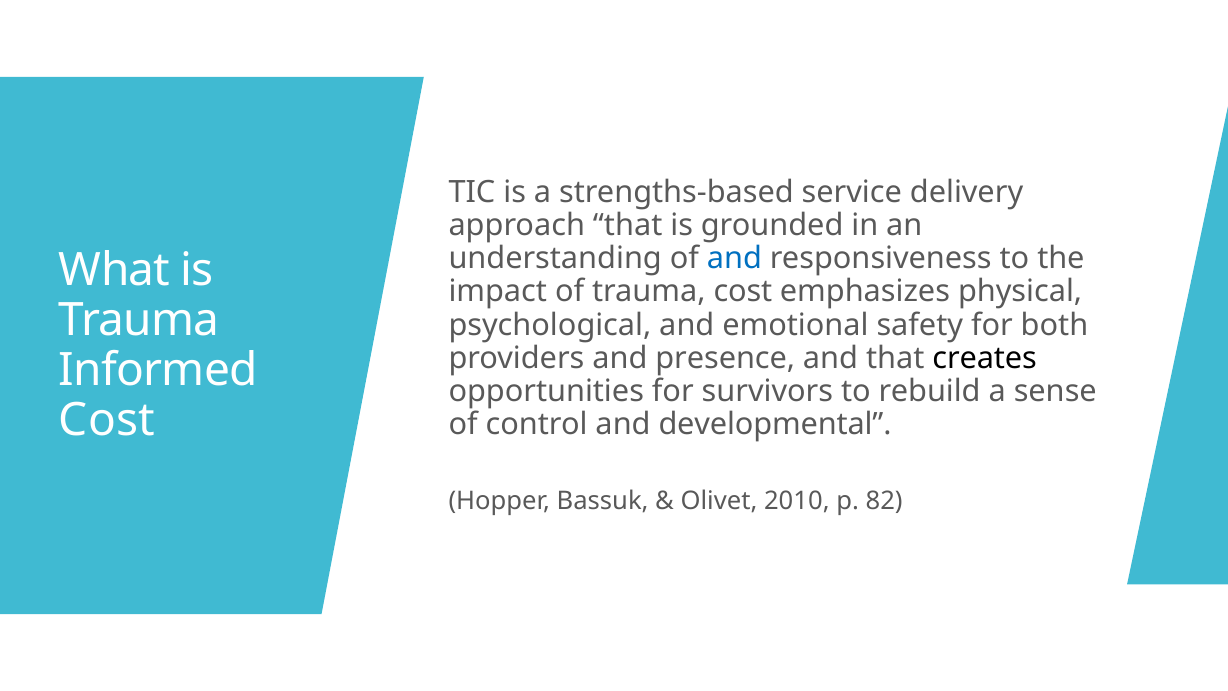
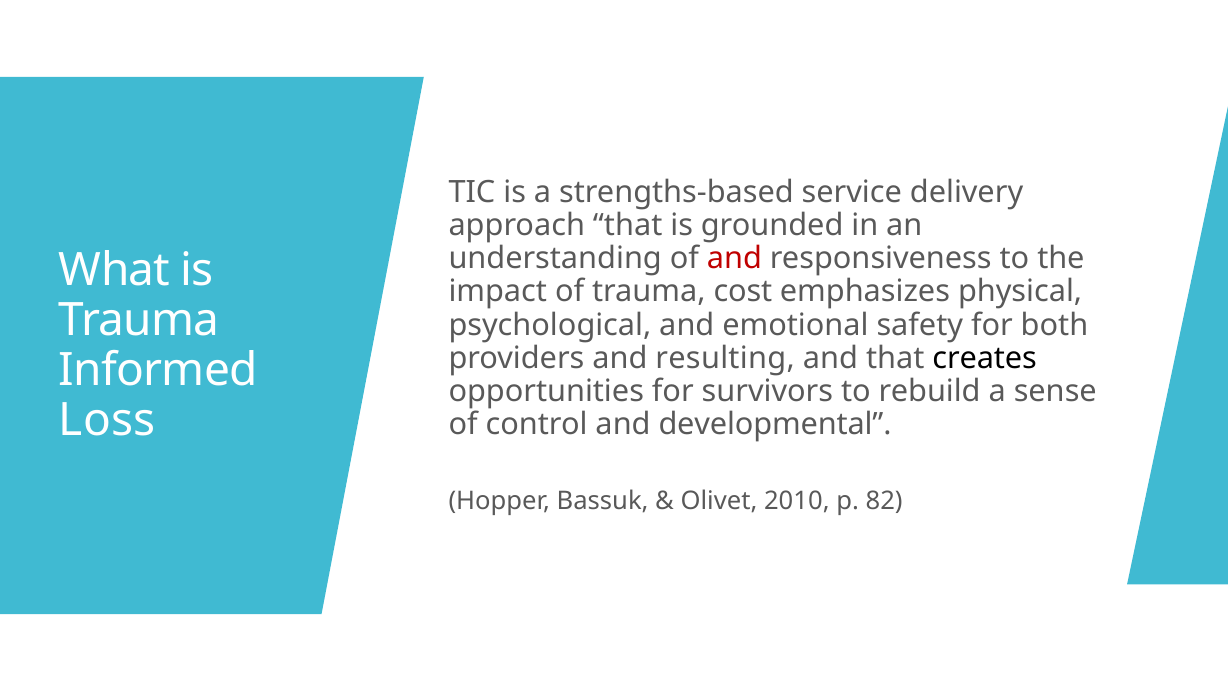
and colour: blue -> red (734, 259)
presence: presence -> resulting (725, 358)
Cost: Cost -> Loss (107, 420)
